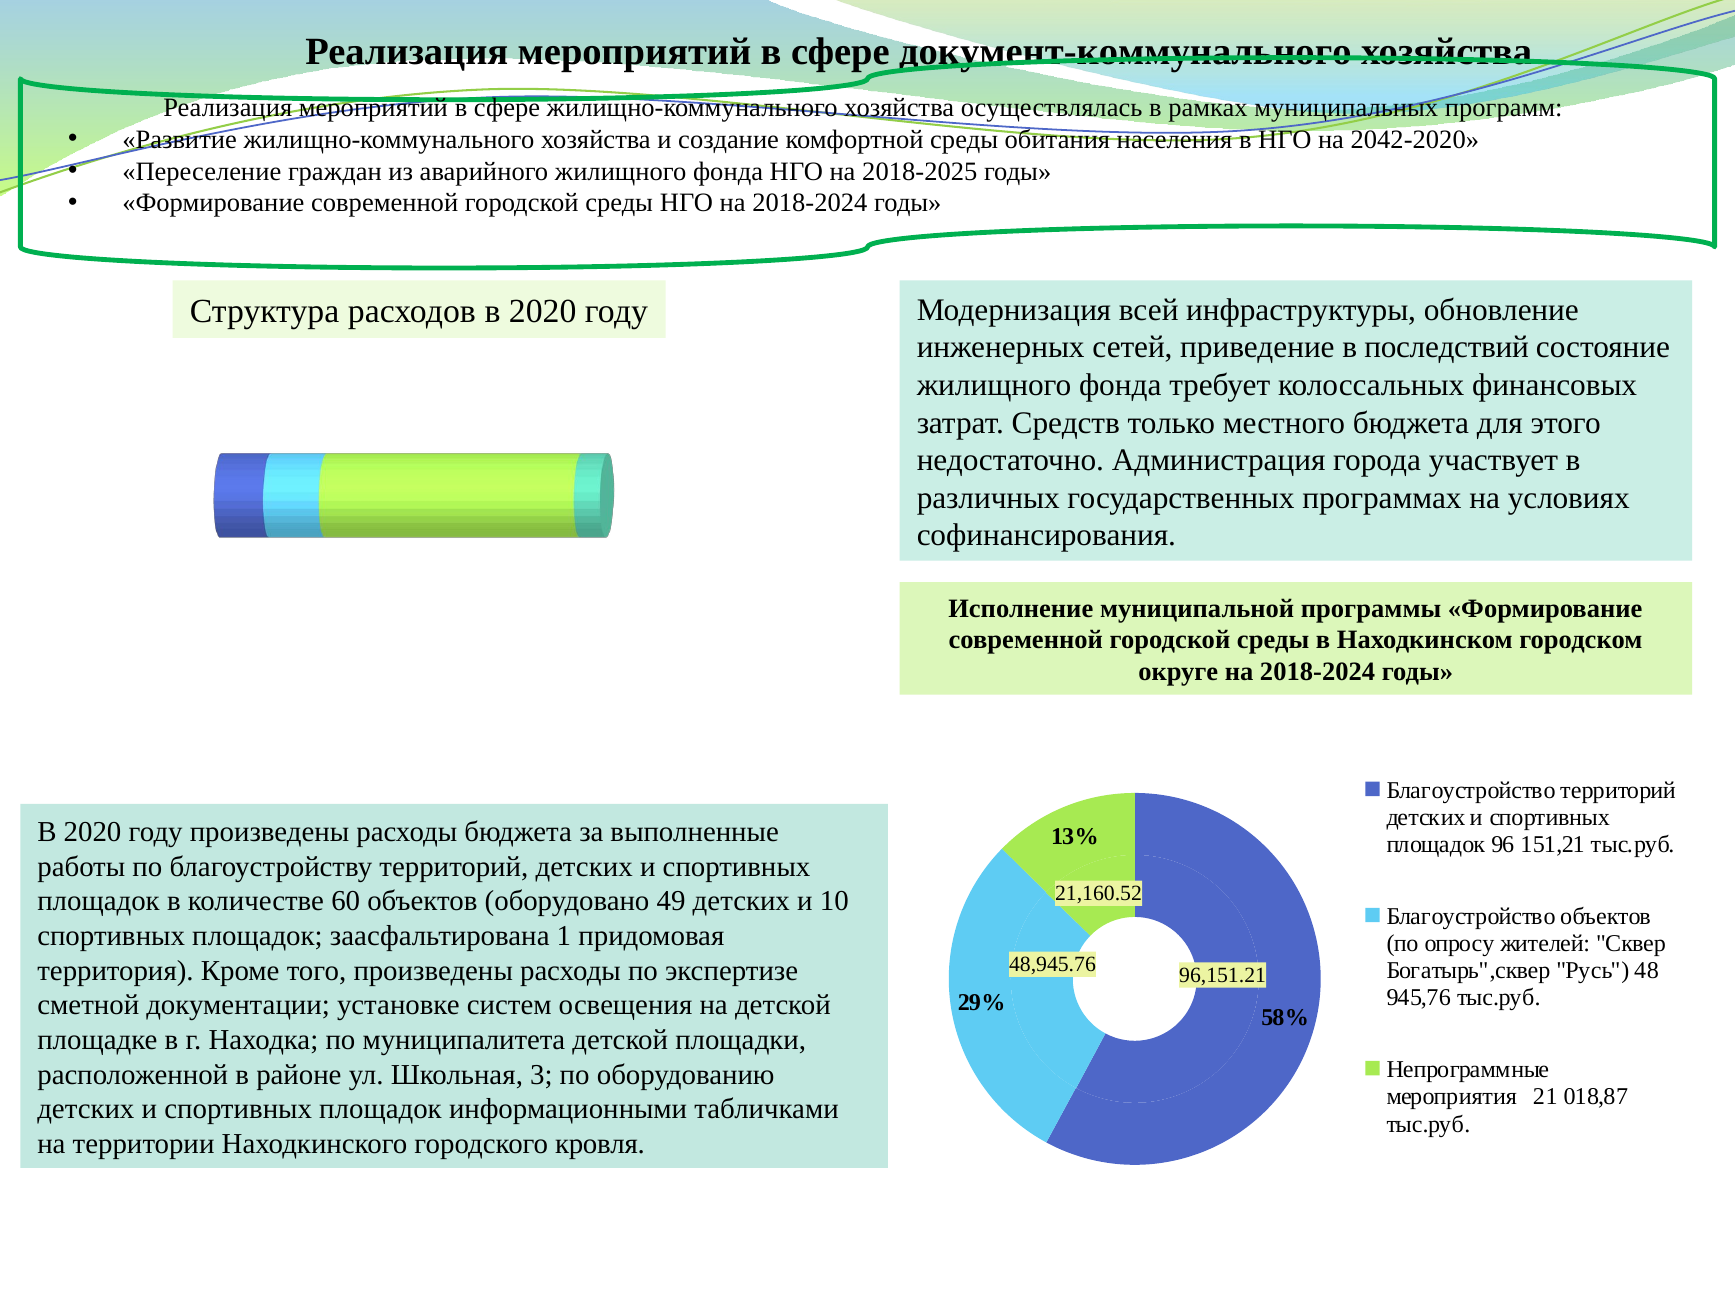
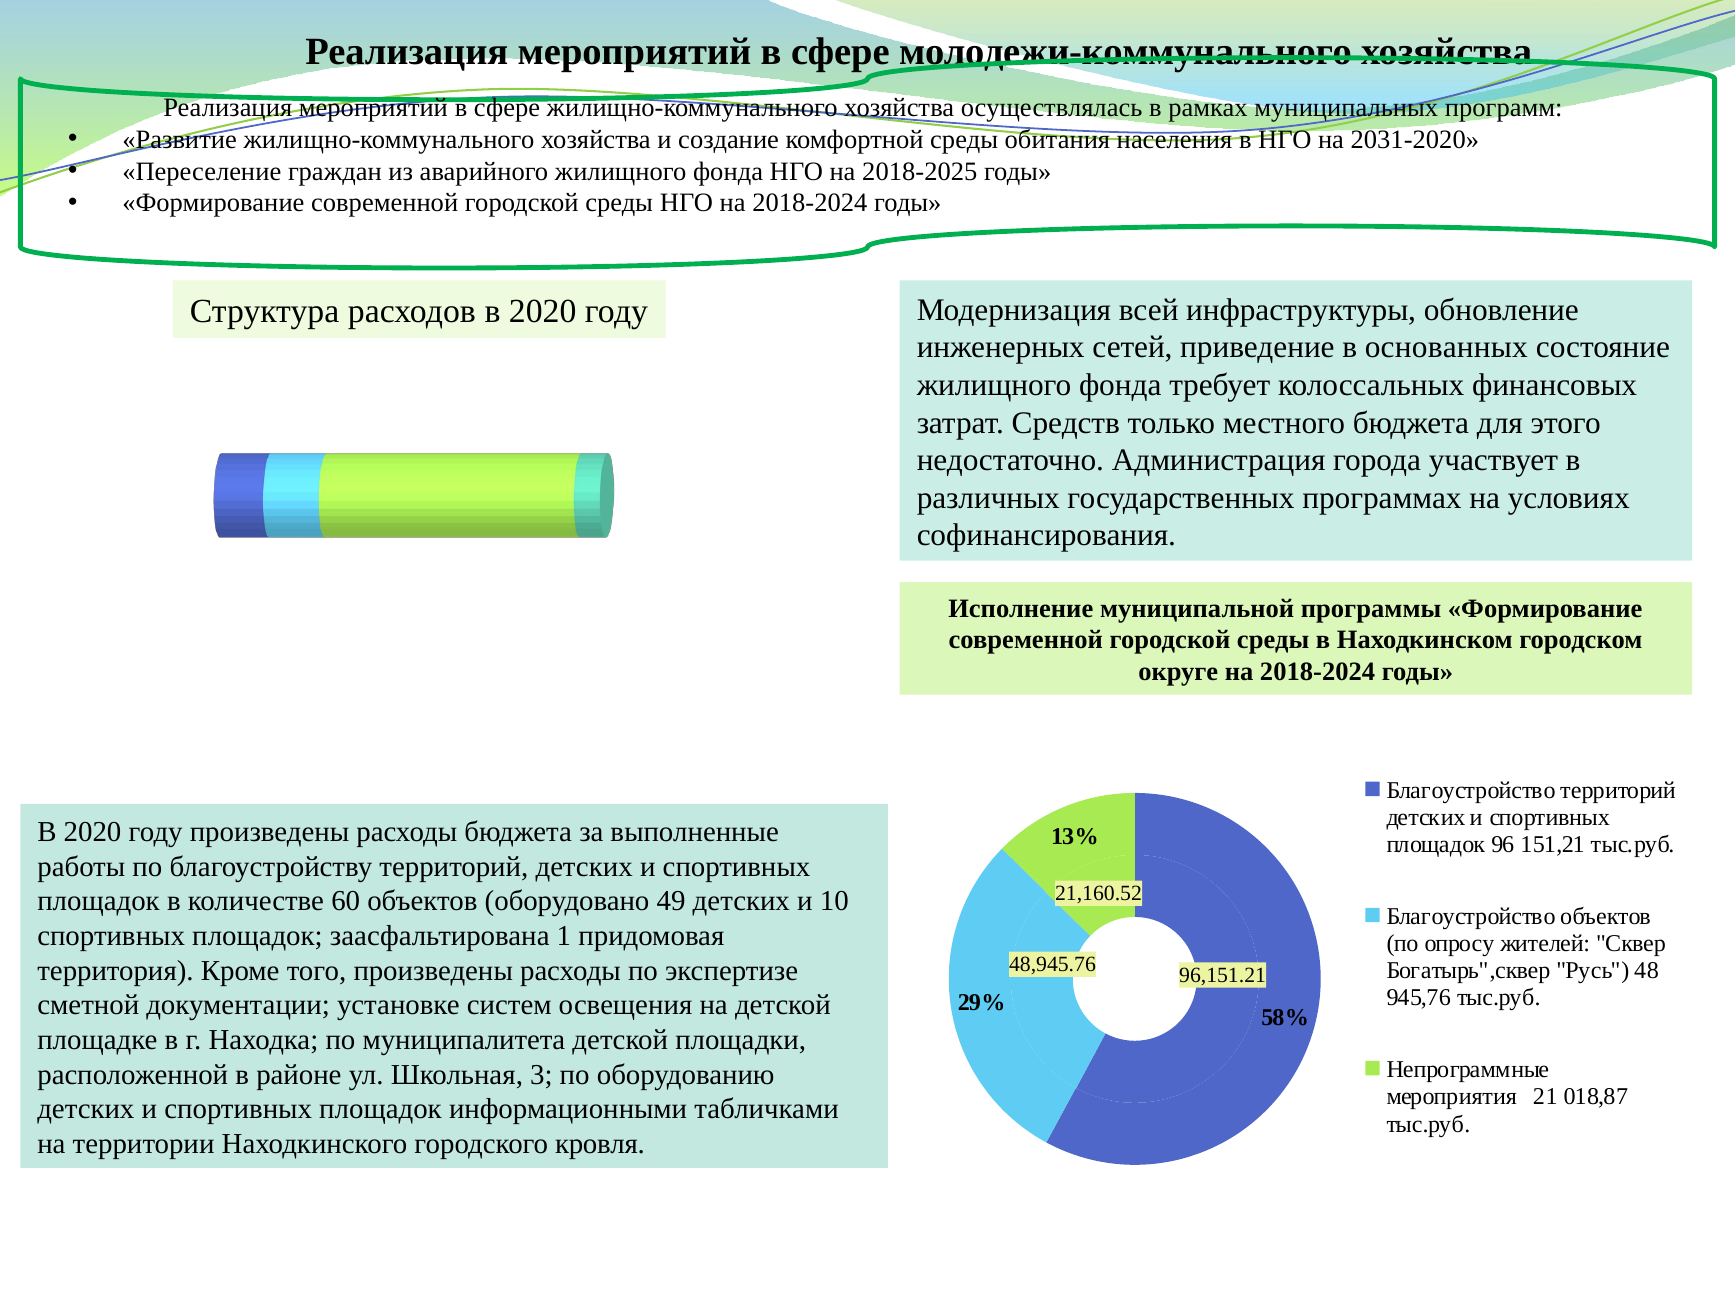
документ-коммунального: документ-коммунального -> молодежи-коммунального (1126, 52)
2042-2020: 2042-2020 -> 2031-2020 (1415, 139)
последствий: последствий -> основанных (1446, 348)
